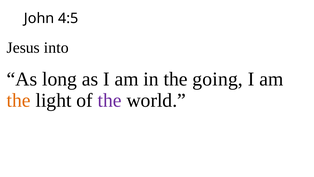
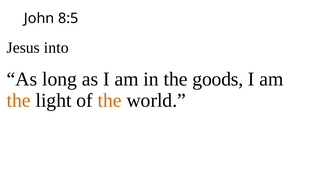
4:5: 4:5 -> 8:5 (68, 18)
going: going -> goods (218, 79)
the colour: purple -> orange (110, 100)
